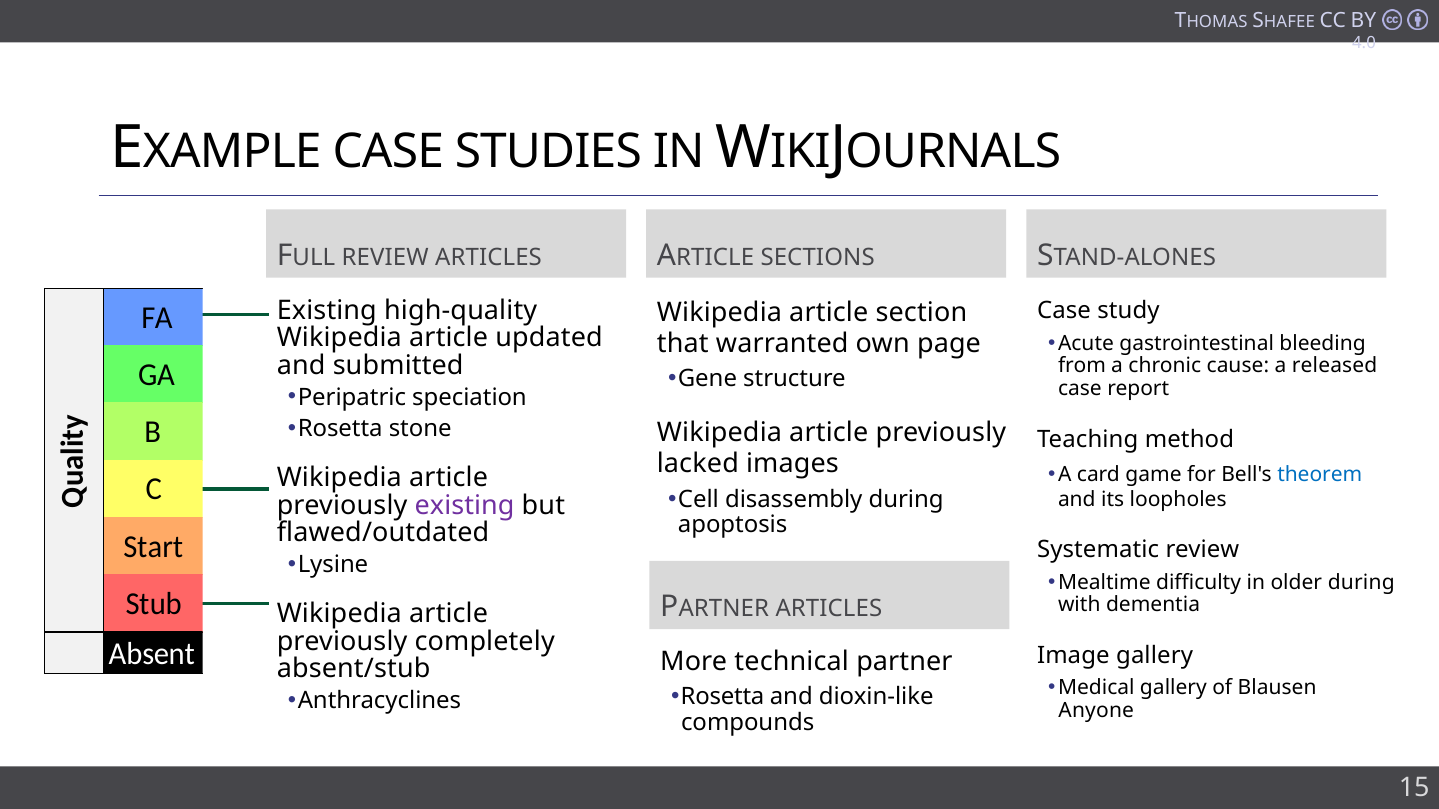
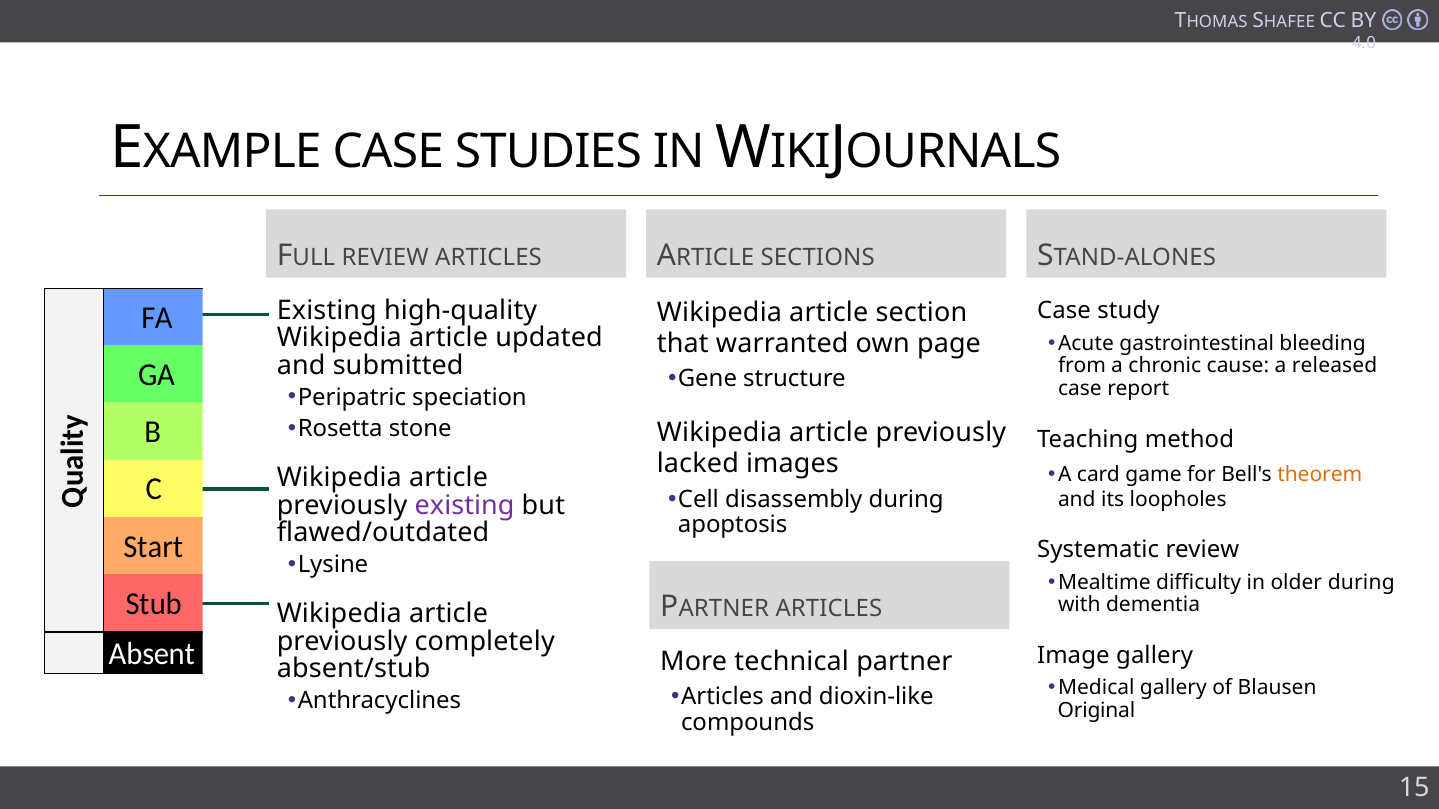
theorem colour: blue -> orange (1320, 475)
Rosetta: Rosetta -> Articles (722, 697)
Anyone: Anyone -> Original (1096, 711)
